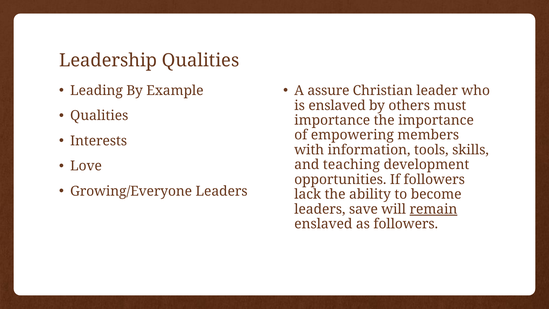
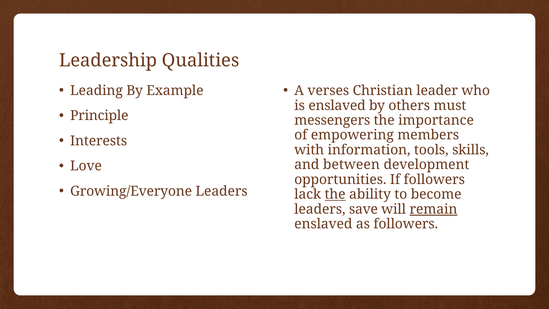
assure: assure -> verses (328, 91)
Qualities: Qualities -> Principle (99, 116)
importance: importance -> messengers (332, 120)
teaching: teaching -> between (351, 165)
the underline: none -> present (335, 194)
